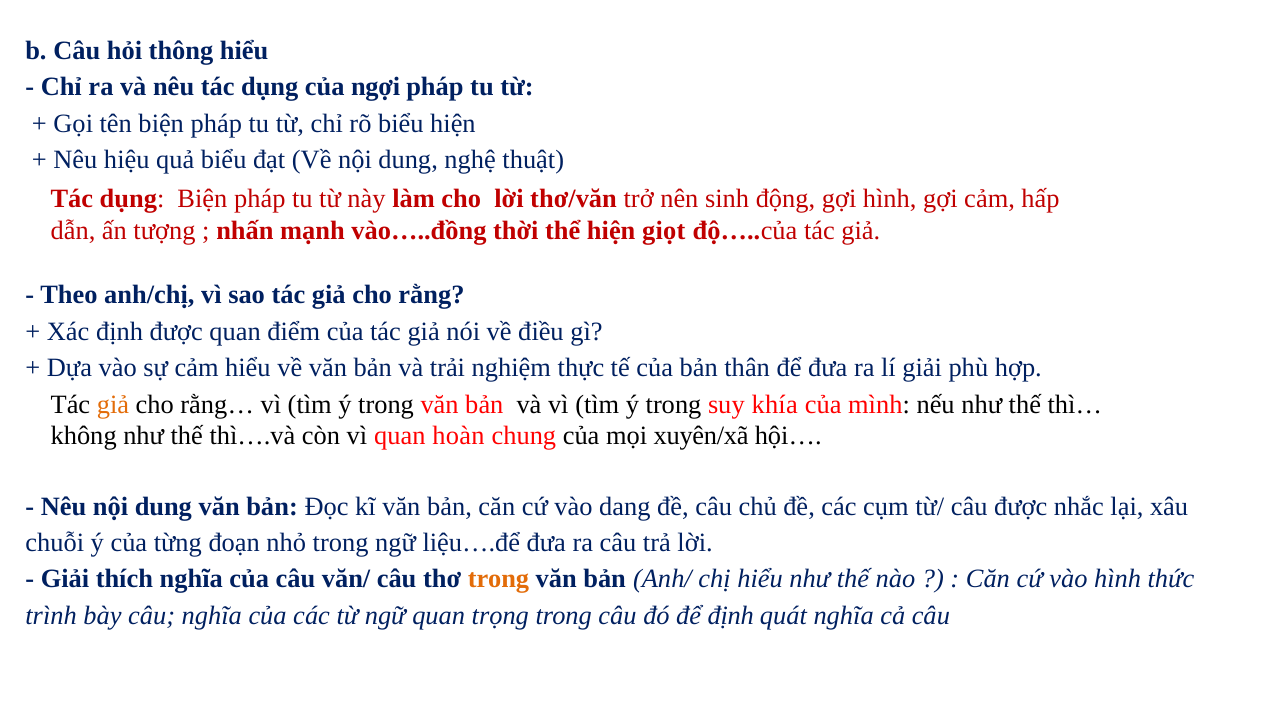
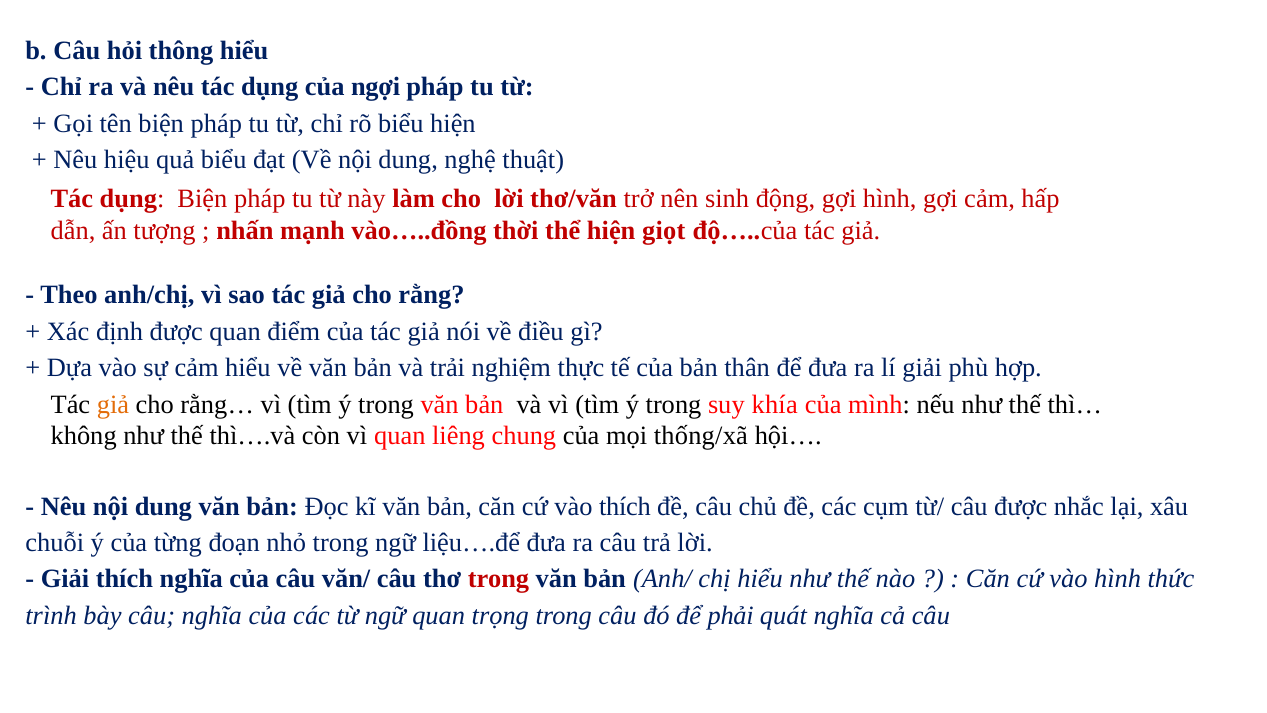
hoàn: hoàn -> liêng (459, 436)
xuyên/xã: xuyên/xã -> thống/xã (701, 436)
vào dang: dang -> thích (625, 506)
trong colour: orange -> red (498, 579)
để định: định -> phải (731, 615)
